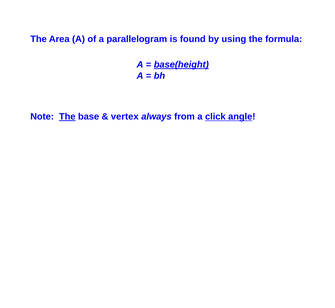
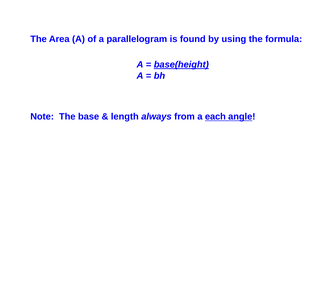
The underline: present -> none (67, 117)
vertex: vertex -> length (125, 117)
click: click -> each (215, 117)
